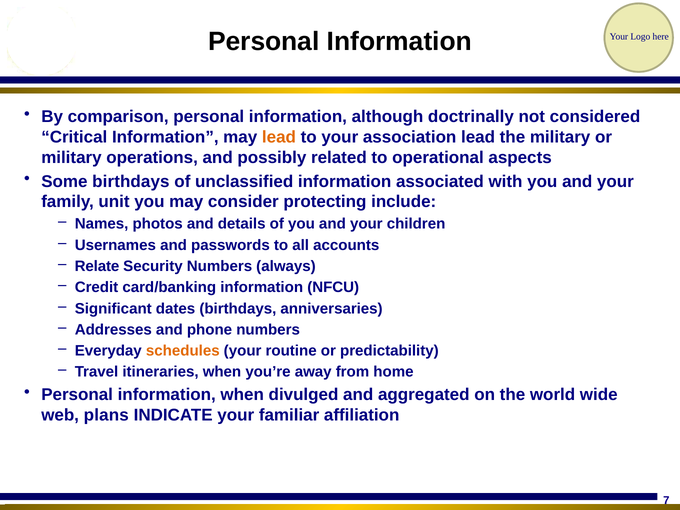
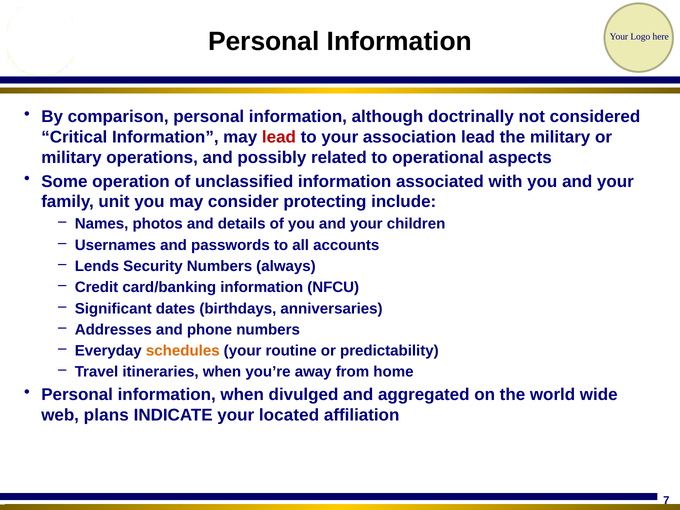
lead colour: orange -> red (279, 137)
Some birthdays: birthdays -> operation (131, 181)
Relate: Relate -> Lends (97, 266)
familiar: familiar -> located (289, 415)
